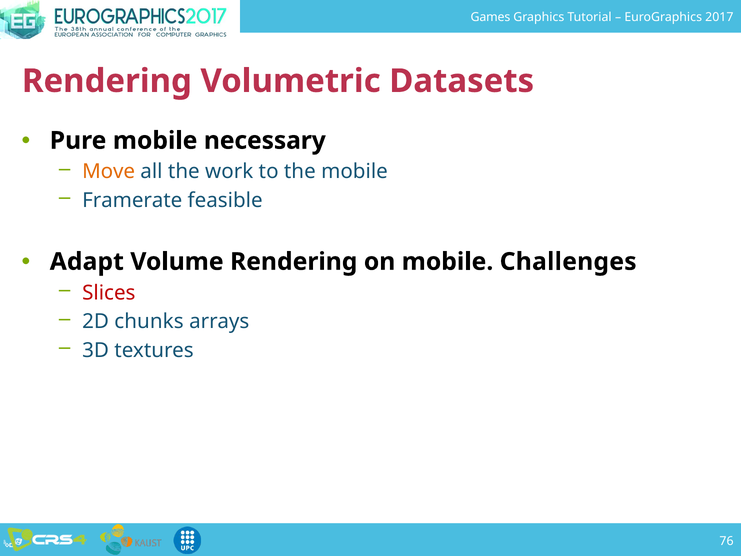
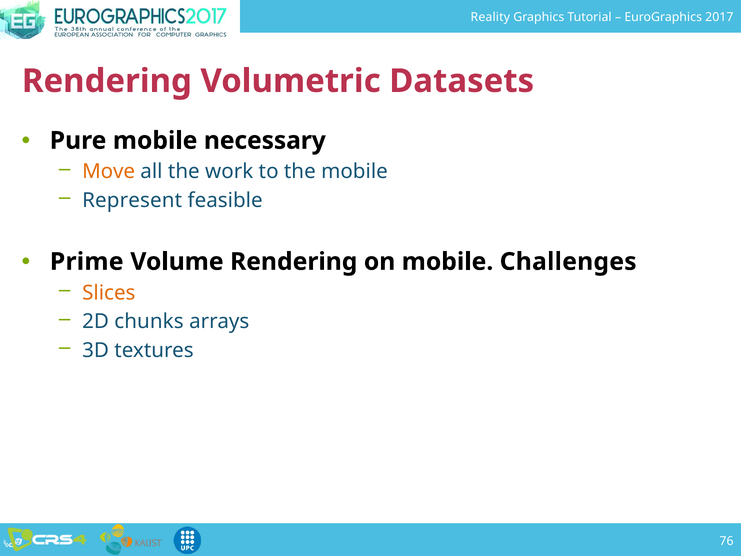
Games: Games -> Reality (490, 17)
Framerate: Framerate -> Represent (132, 200)
Adapt: Adapt -> Prime (87, 262)
Slices colour: red -> orange (109, 293)
